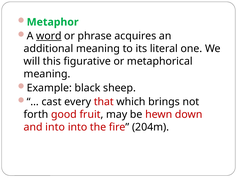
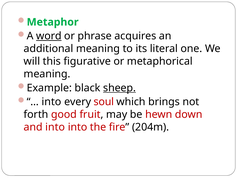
sheep underline: none -> present (120, 88)
cast: cast -> into (52, 102)
that: that -> soul (104, 102)
